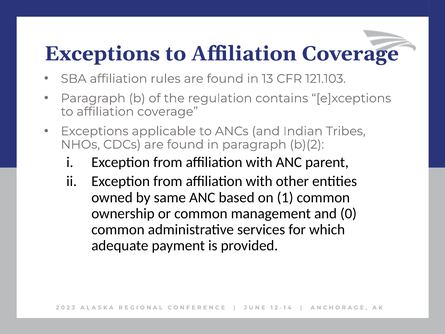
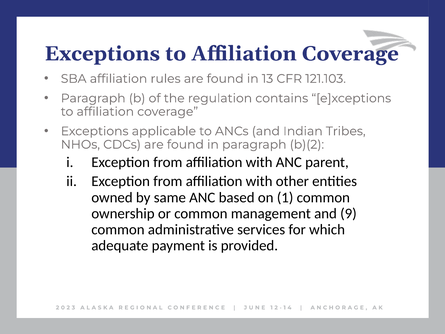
and 0: 0 -> 9 (348, 213)
